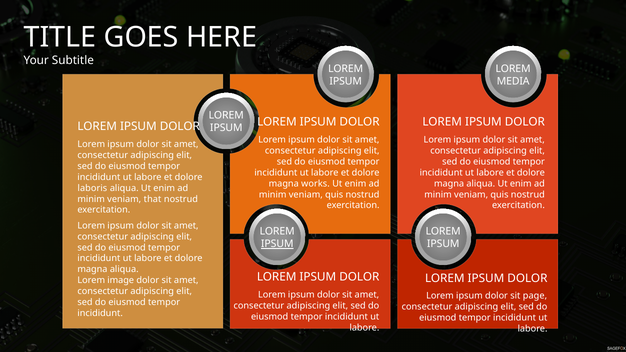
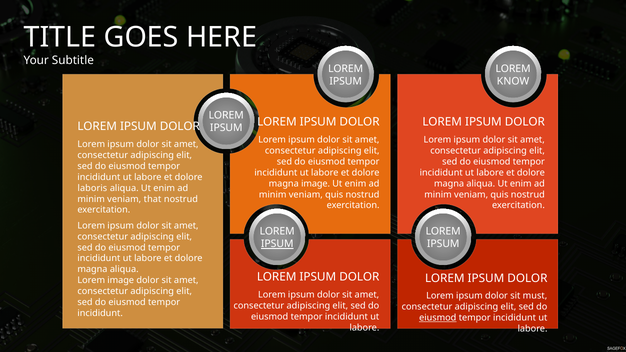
MEDIA: MEDIA -> KNOW (513, 81)
magna works: works -> image (316, 184)
page: page -> must (535, 296)
eiusmod underline: none -> present (438, 318)
